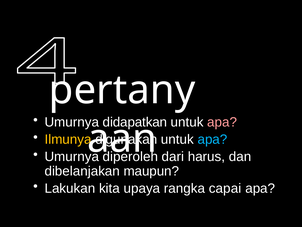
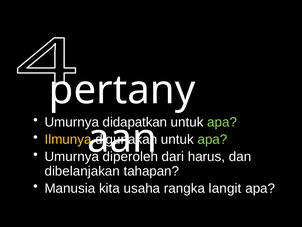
apa colour: pink -> light green (222, 122)
apa colour: light blue -> light green (212, 139)
maupun: maupun -> tahapan (151, 171)
Lakukan: Lakukan -> Manusia (70, 188)
upaya: upaya -> usaha (142, 188)
capai: capai -> langit (225, 188)
